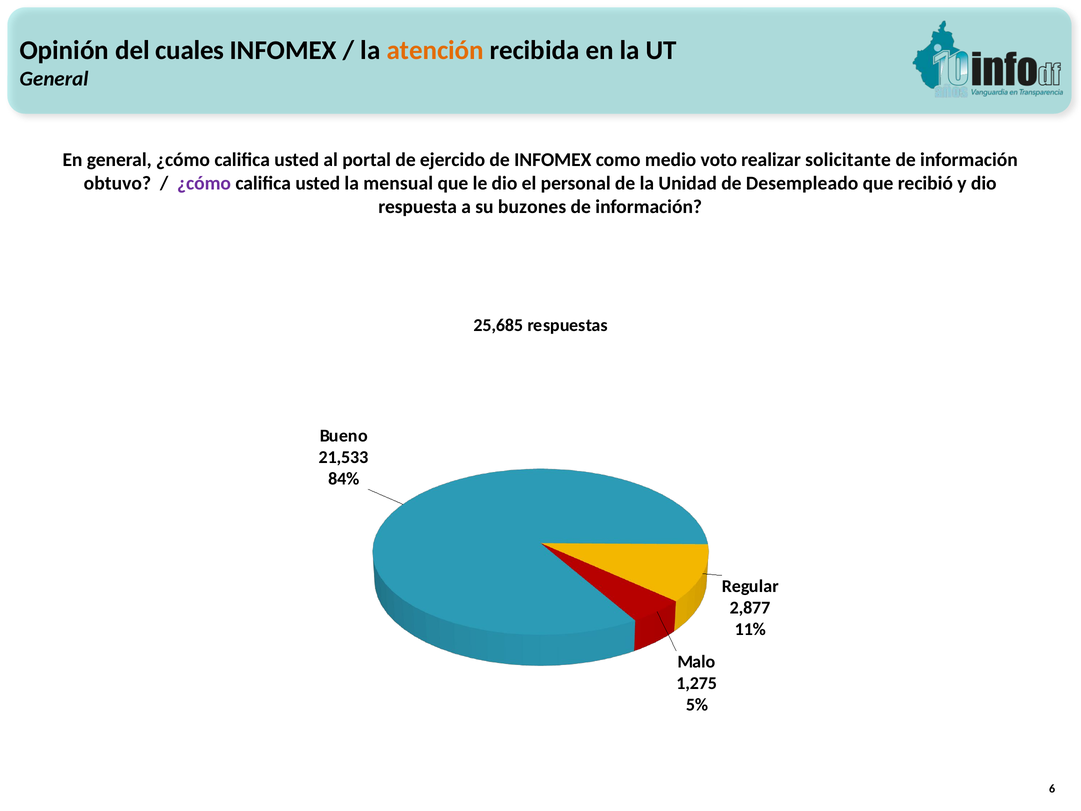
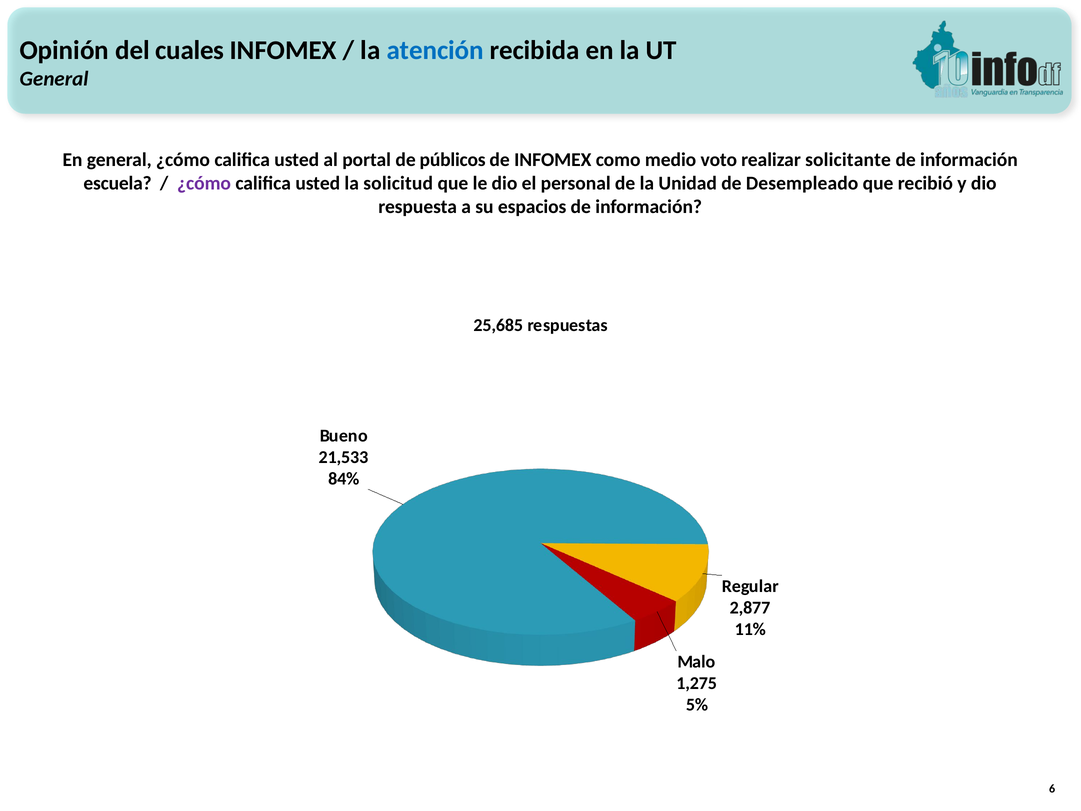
atención colour: orange -> blue (435, 50)
ejercido: ejercido -> públicos (453, 160)
obtuvo: obtuvo -> escuela (118, 183)
mensual: mensual -> solicitud (398, 183)
buzones: buzones -> espacios (532, 207)
